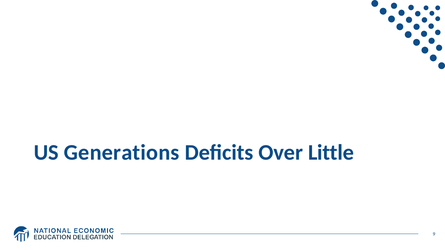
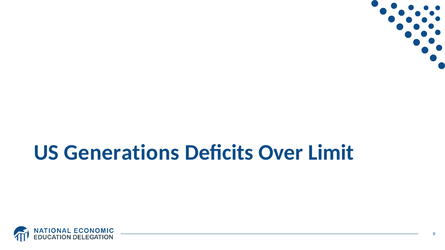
Little: Little -> Limit (331, 153)
